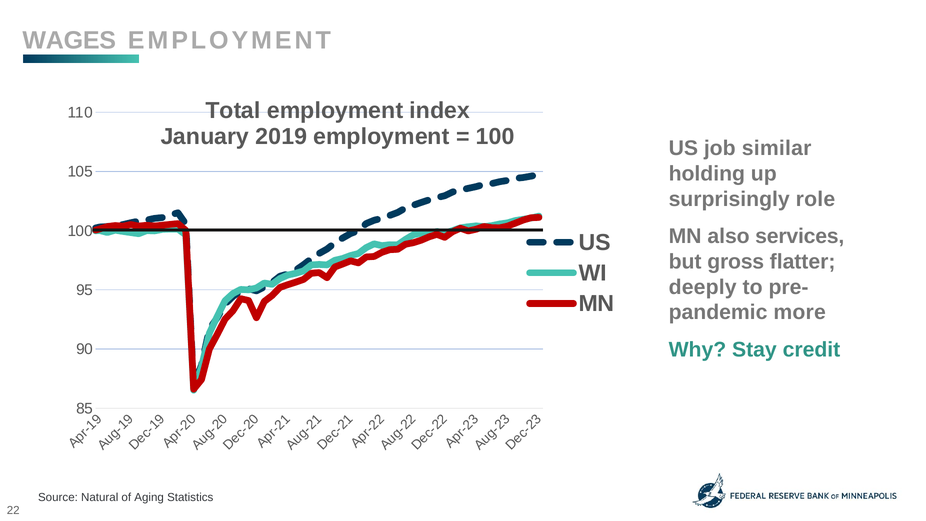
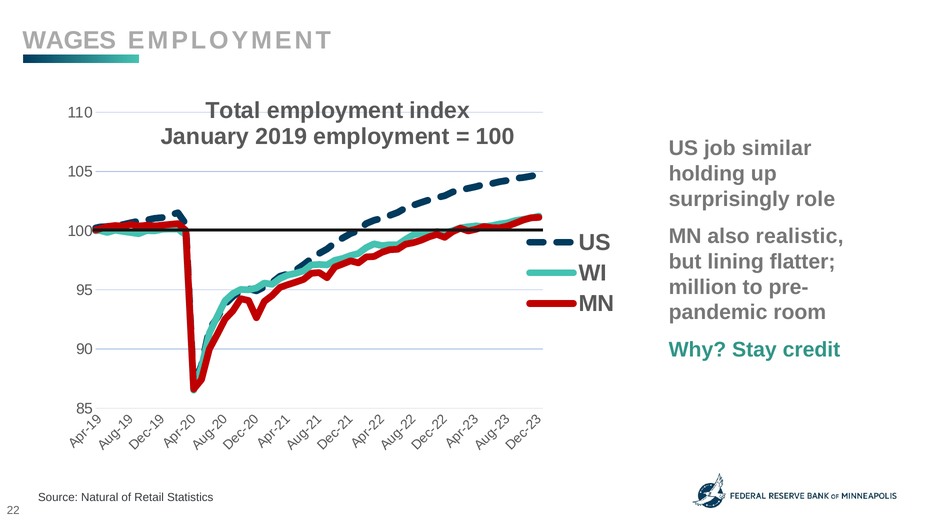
services: services -> realistic (800, 236)
gross: gross -> lining (736, 261)
deeply: deeply -> million (703, 287)
more: more -> room (800, 312)
Aging: Aging -> Retail (149, 497)
